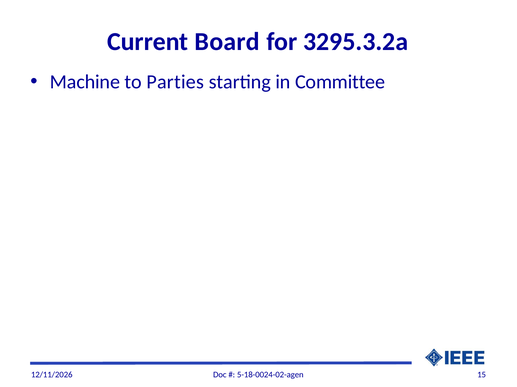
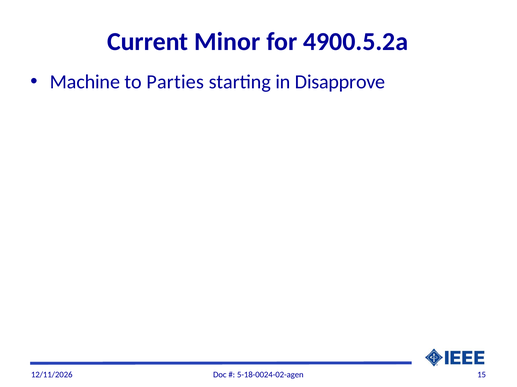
Board: Board -> Minor (227, 42)
3295.3.2a: 3295.3.2a -> 4900.5.2a (356, 42)
Committee: Committee -> Disapprove (340, 82)
